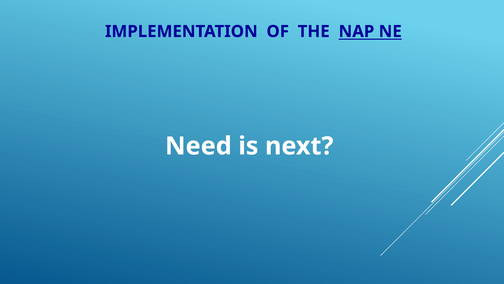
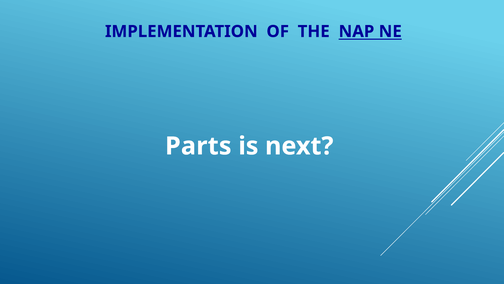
Need: Need -> Parts (198, 146)
